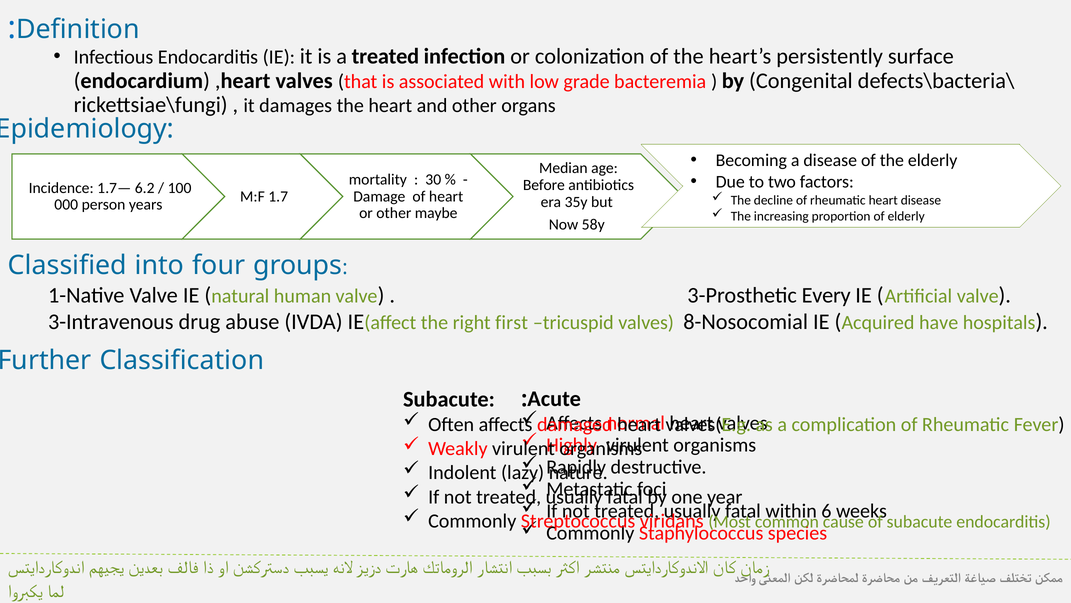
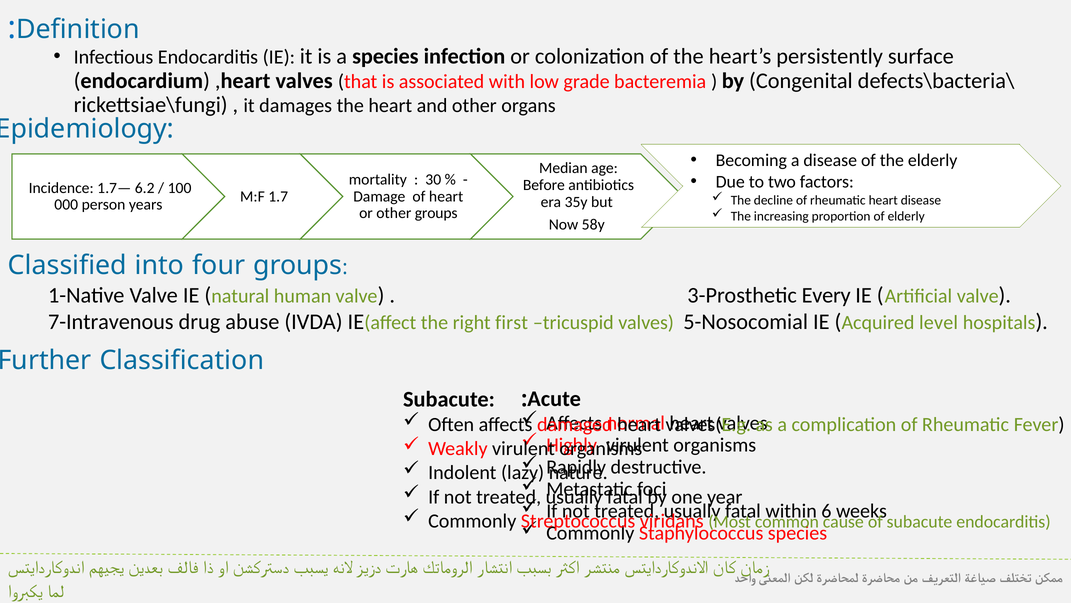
a treated: treated -> species (385, 57)
other maybe: maybe -> groups (436, 213)
3-Intravenous: 3-Intravenous -> 7-Intravenous (111, 322)
8-Nosocomial: 8-Nosocomial -> 5-Nosocomial (746, 322)
have: have -> level (939, 323)
